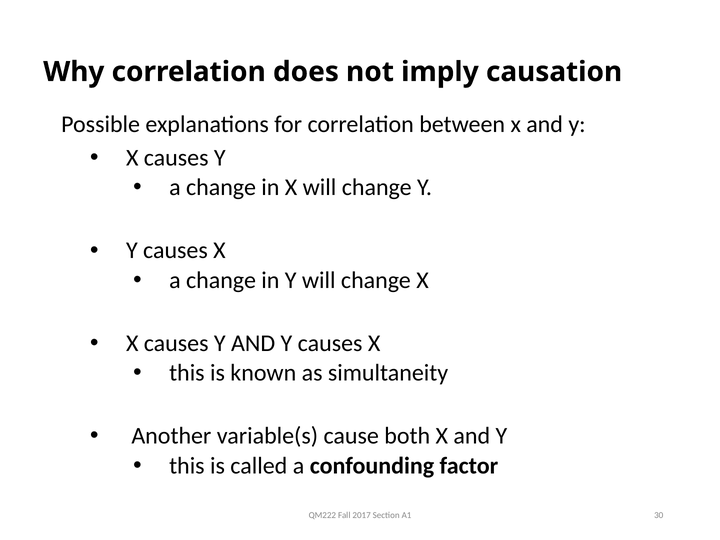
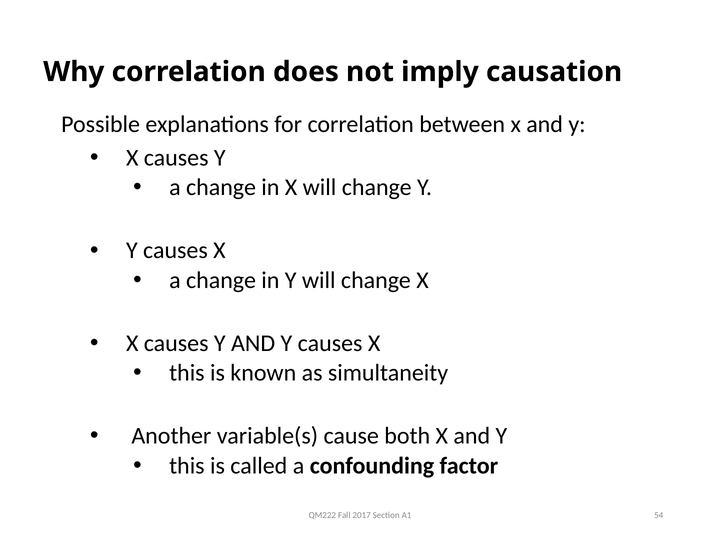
30: 30 -> 54 (659, 515)
